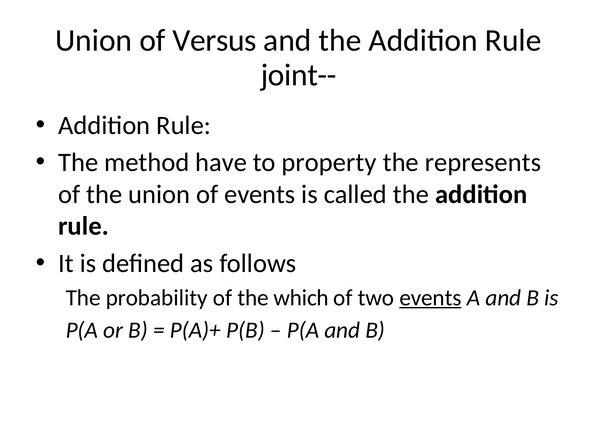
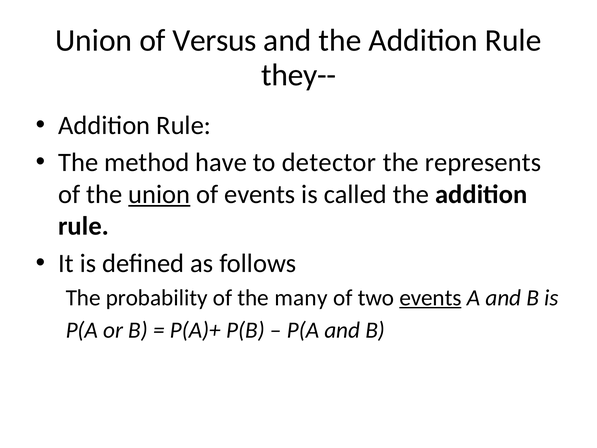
joint--: joint-- -> they-- (299, 75)
property: property -> detector (329, 162)
union underline: none -> present (159, 194)
which: which -> many (301, 298)
